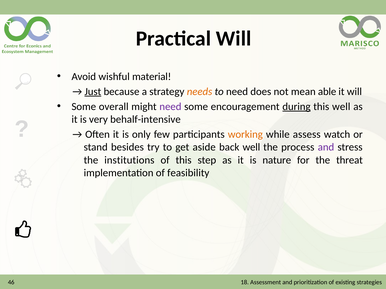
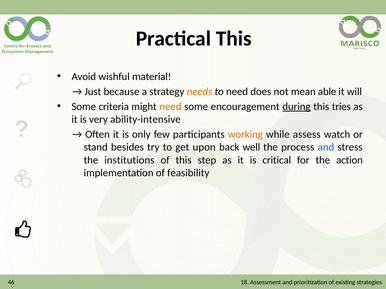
Practical Will: Will -> This (234, 39)
Just underline: present -> none (93, 92)
overall: overall -> criteria (114, 107)
need colour: purple -> orange (170, 107)
this well: well -> tries (341, 107)
behalf-intensive: behalf-intensive -> ability-intensive (145, 120)
aside: aside -> upon (204, 147)
and colour: purple -> blue (326, 147)
nature: nature -> critical (277, 160)
threat: threat -> action (350, 160)
